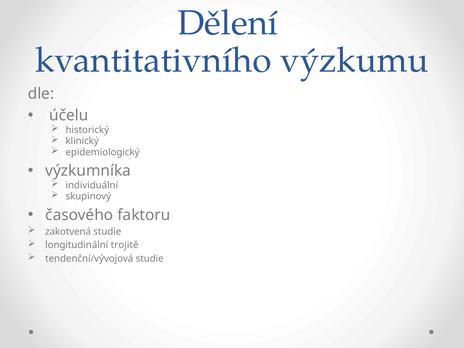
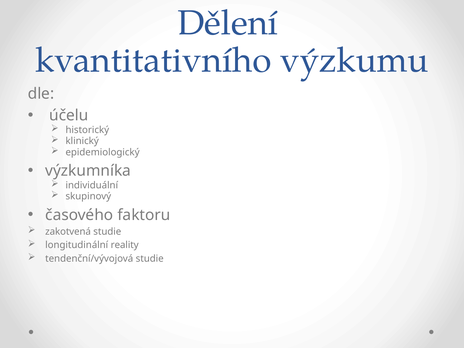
trojitě: trojitě -> reality (125, 245)
